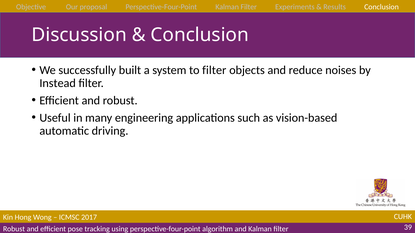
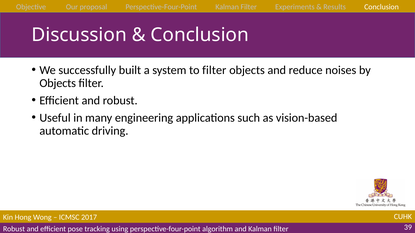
Instead: Instead -> Objects (58, 83)
